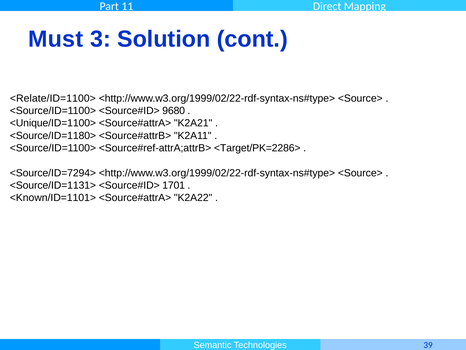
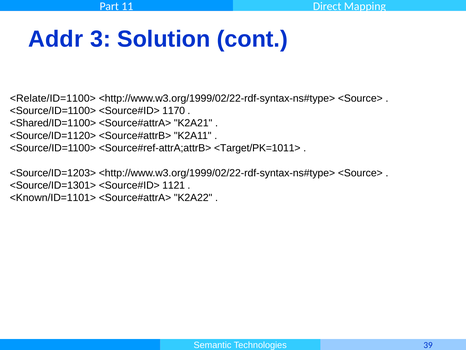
Must: Must -> Addr (56, 39)
9680: 9680 -> 1170 (174, 111)
<Unique/ID=1100>: <Unique/ID=1100> -> <Shared/ID=1100> (53, 123)
<Source/ID=1180>: <Source/ID=1180> -> <Source/ID=1120> (53, 135)
<Target/PK=2286>: <Target/PK=2286> -> <Target/PK=1011> (257, 148)
<Source/ID=7294>: <Source/ID=7294> -> <Source/ID=1203> (53, 173)
<Source/ID=1131>: <Source/ID=1131> -> <Source/ID=1301> (53, 185)
1701: 1701 -> 1121 (174, 185)
